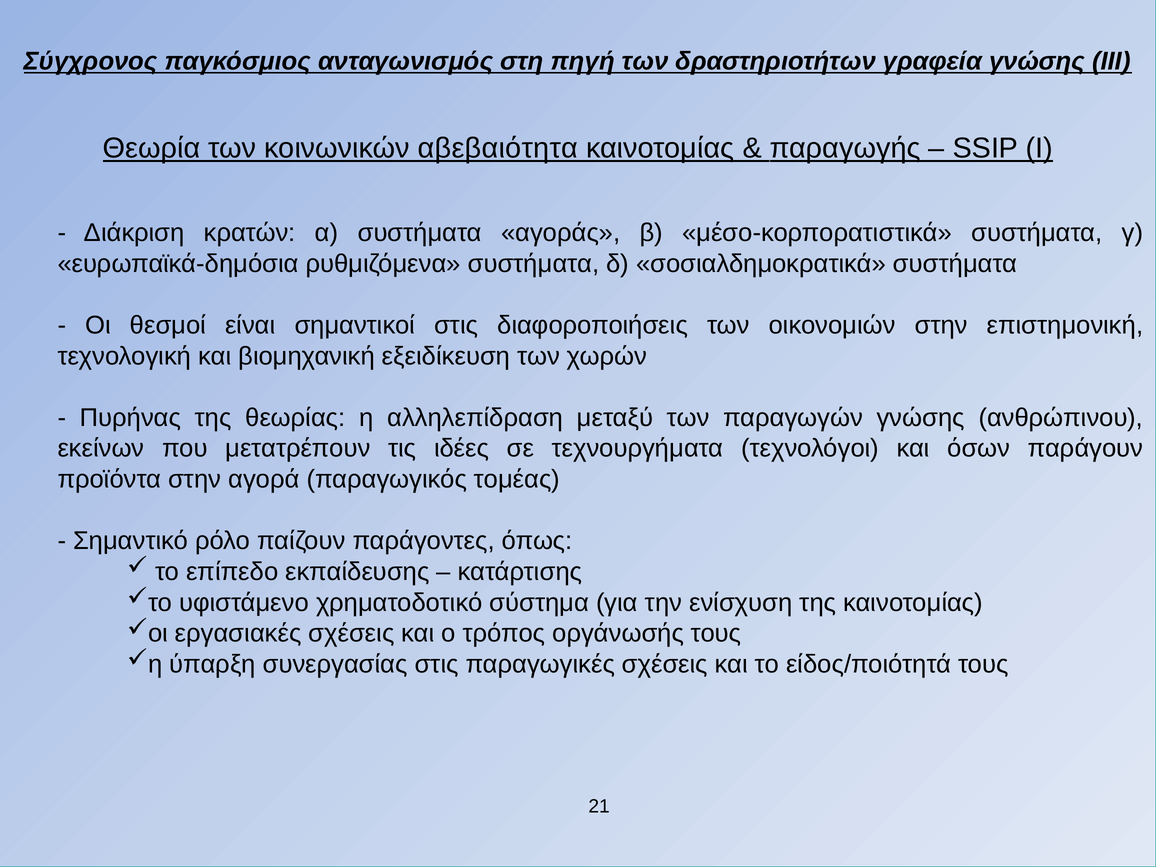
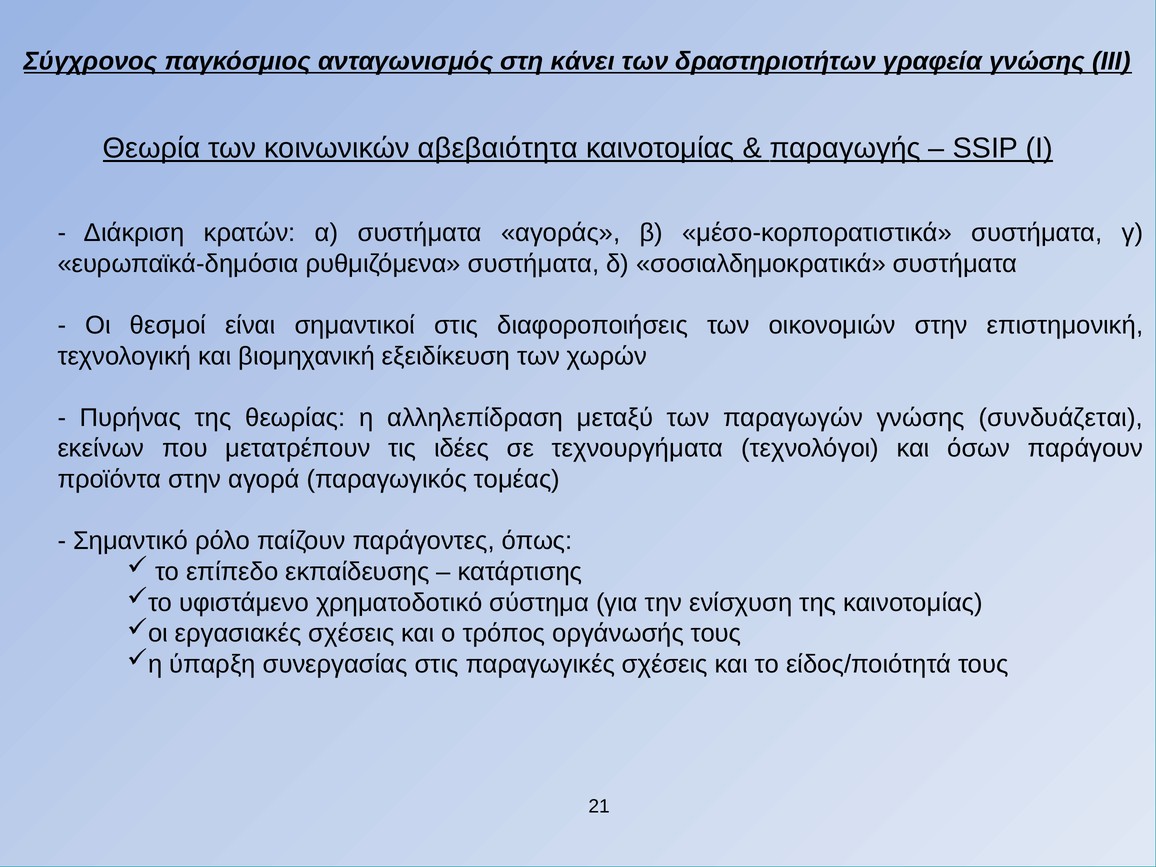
πηγή: πηγή -> κάνει (583, 61)
ανθρώπινου: ανθρώπινου -> συνδυάζεται (1061, 418)
